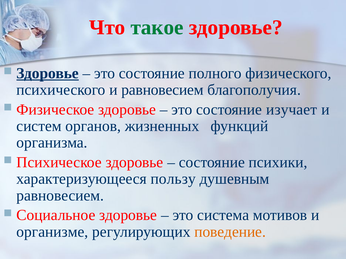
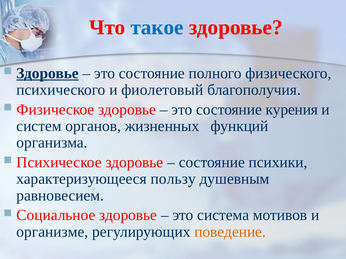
такое colour: green -> blue (157, 27)
и равновесием: равновесием -> фиолетовый (162, 90)
изучает: изучает -> курения (292, 110)
